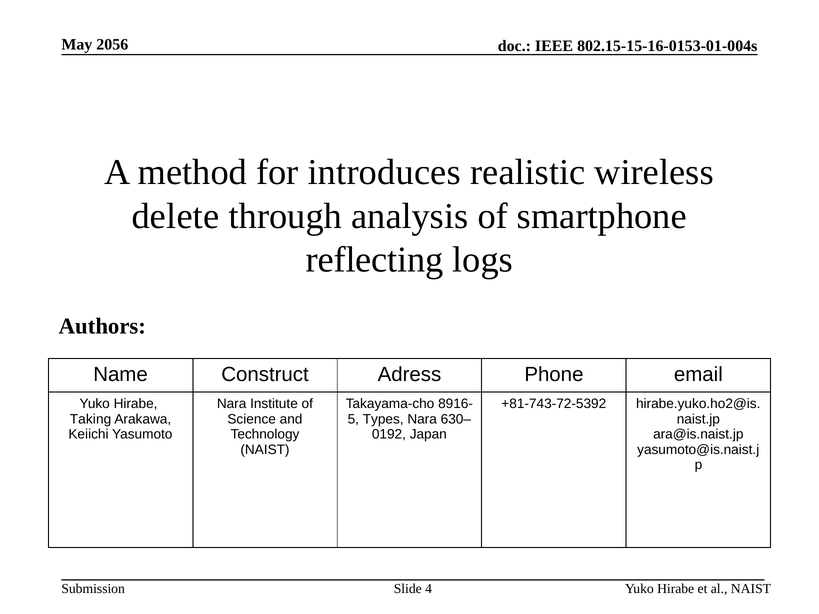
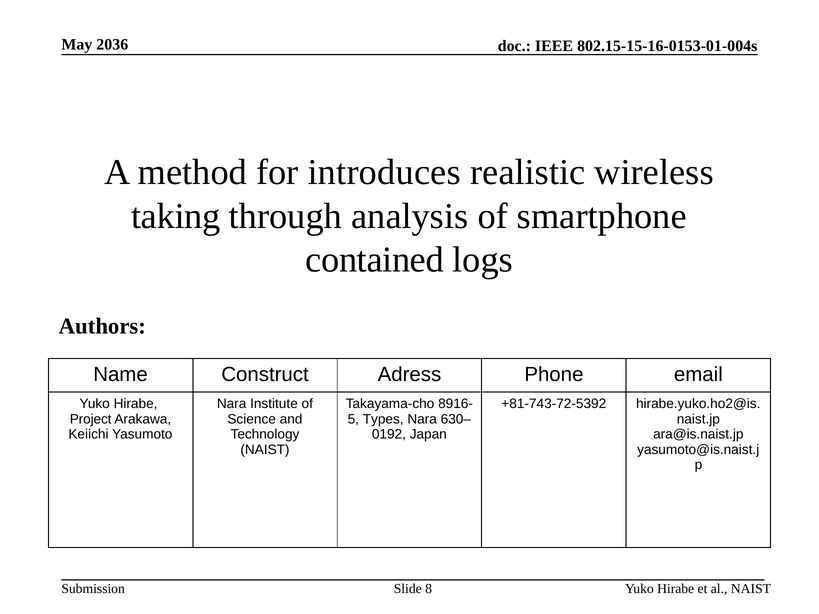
2056: 2056 -> 2036 (112, 45)
delete: delete -> taking (176, 216)
reflecting: reflecting -> contained (375, 260)
Taking: Taking -> Project (91, 419)
4: 4 -> 8 (429, 589)
